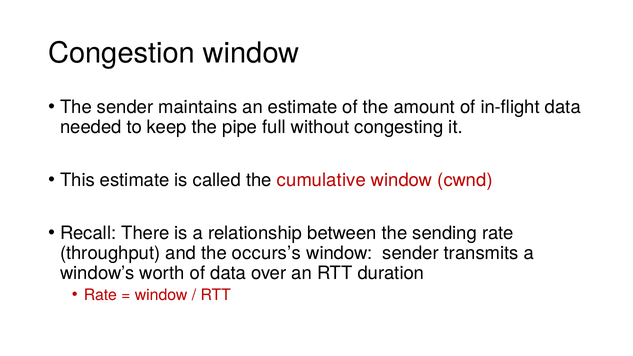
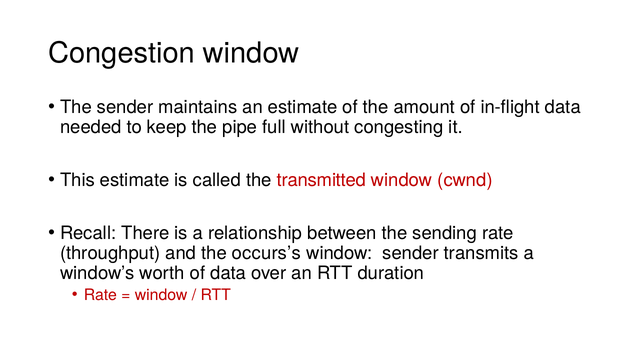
cumulative: cumulative -> transmitted (321, 180)
